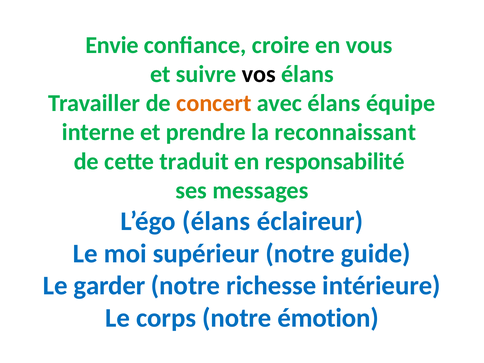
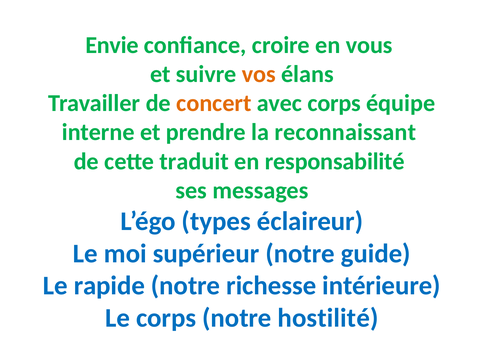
vos colour: black -> orange (259, 74)
avec élans: élans -> corps (334, 103)
L’égo élans: élans -> types (216, 221)
garder: garder -> rapide (109, 286)
émotion: émotion -> hostilité (328, 318)
